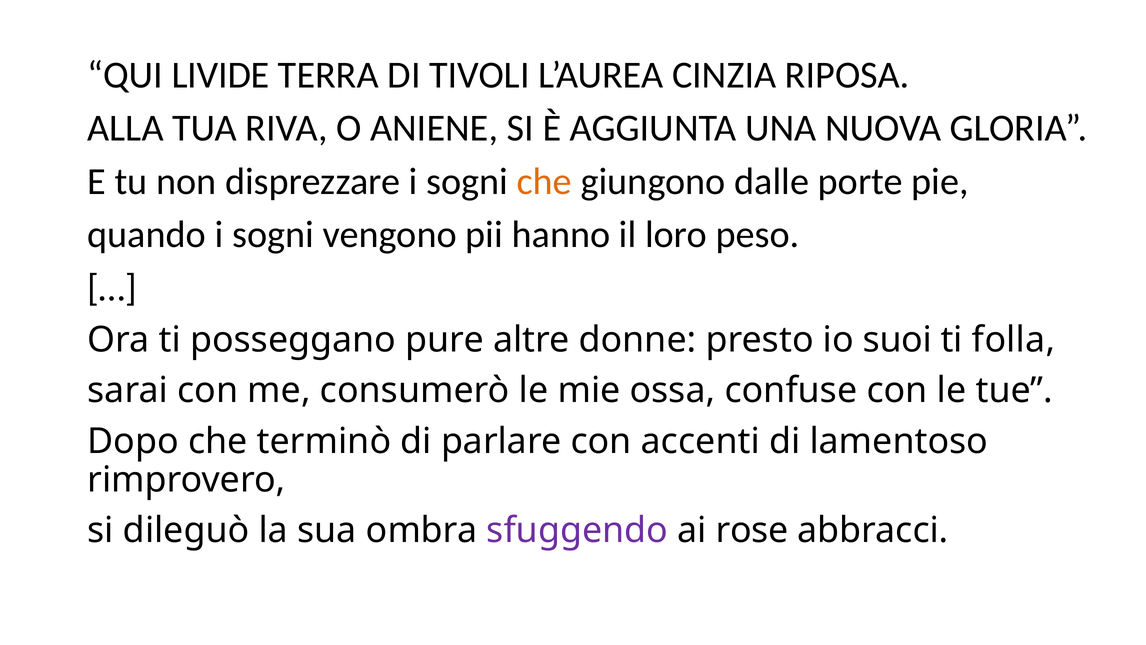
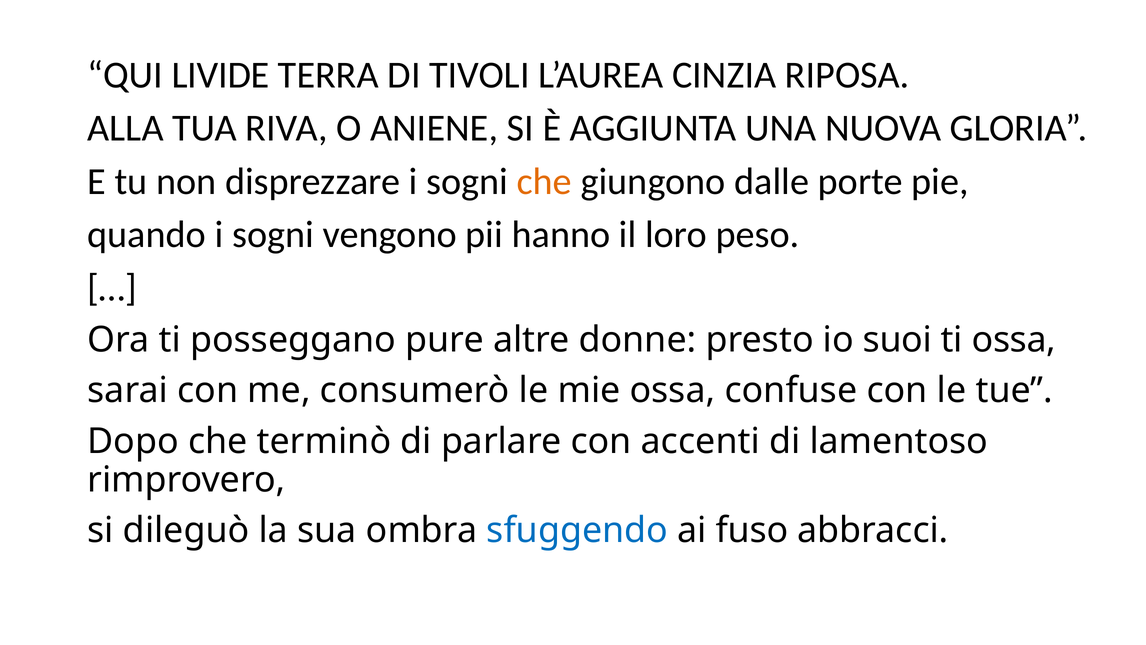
ti folla: folla -> ossa (1014, 340)
sfuggendo colour: purple -> blue (577, 530)
rose: rose -> fuso (752, 530)
